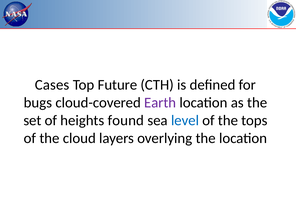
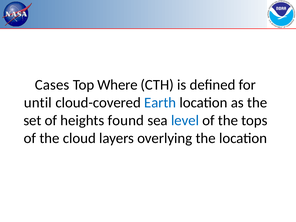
Future: Future -> Where (117, 85)
bugs: bugs -> until (38, 103)
Earth colour: purple -> blue (160, 103)
